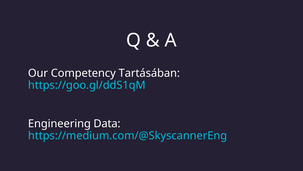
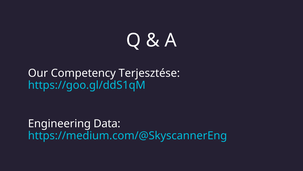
Tartásában: Tartásában -> Terjesztése (149, 73)
